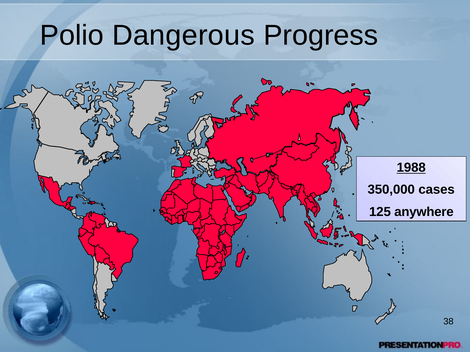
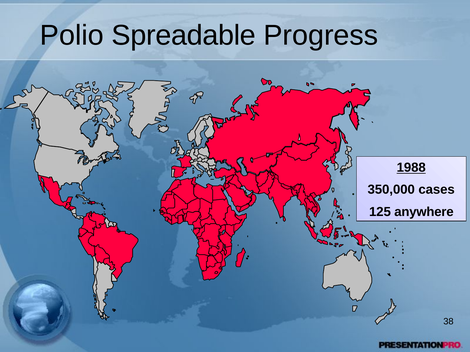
Dangerous: Dangerous -> Spreadable (184, 35)
